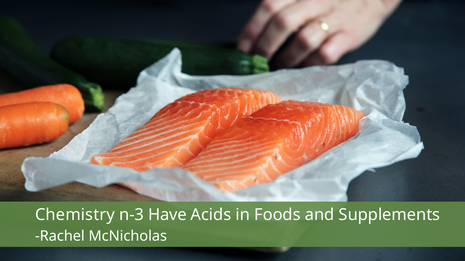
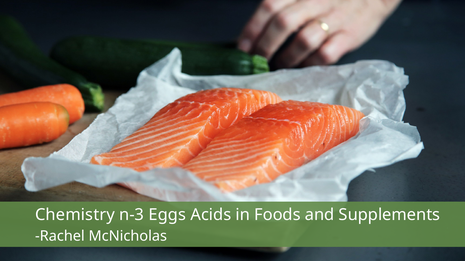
Have: Have -> Eggs (167, 215)
